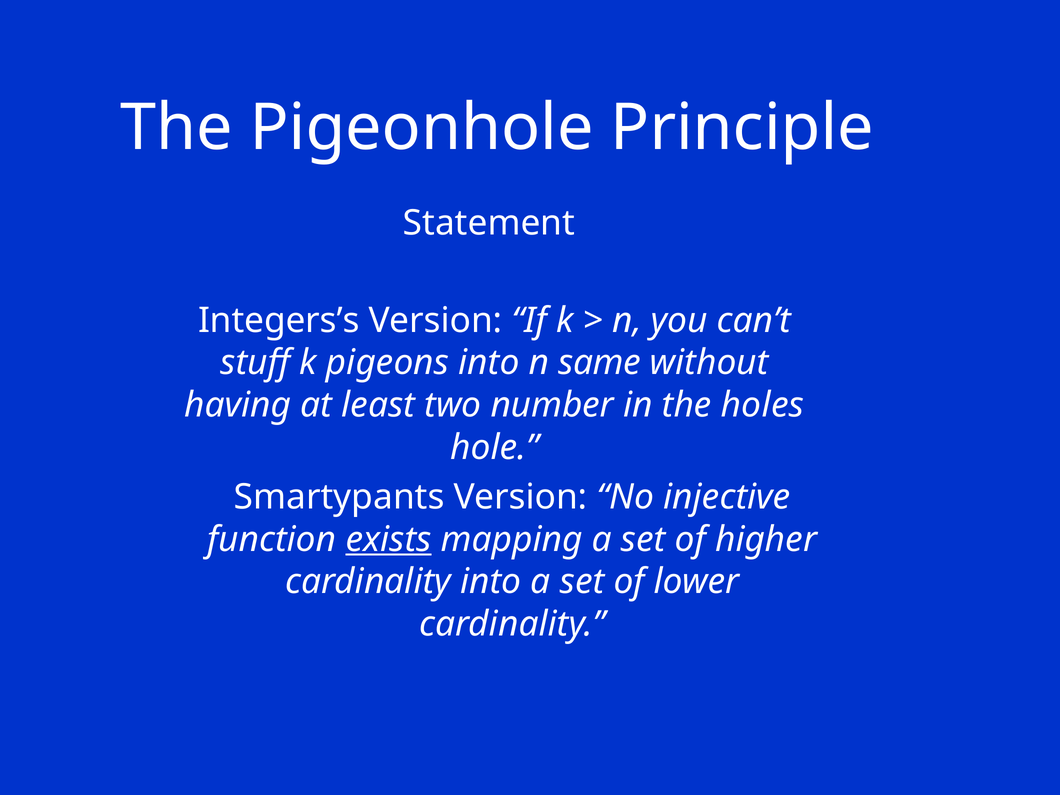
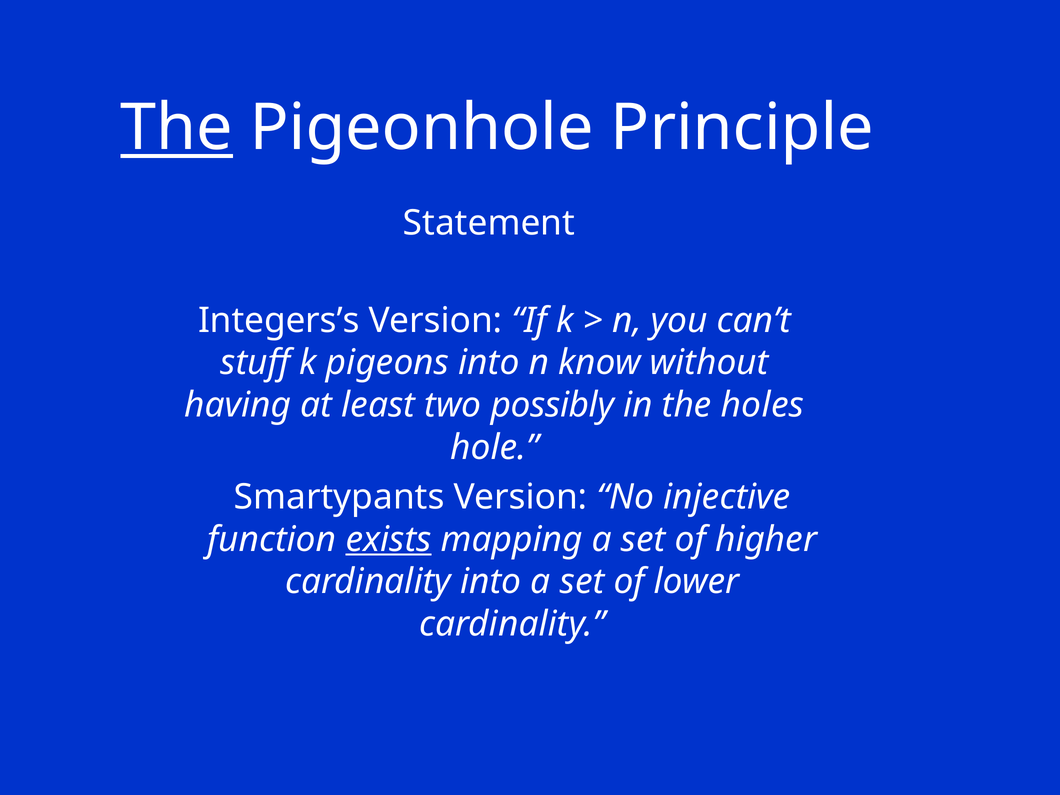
The underline: none -> present (177, 128)
same: same -> know (600, 363)
number: number -> possibly (552, 405)
